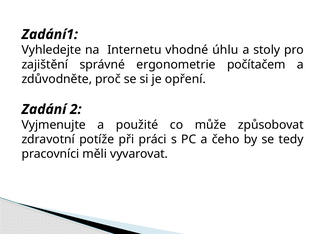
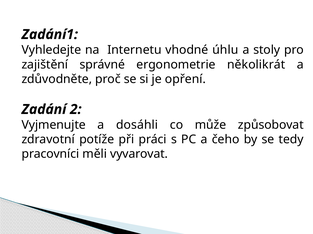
počítačem: počítačem -> několikrát (256, 65)
použité: použité -> dosáhli (137, 125)
